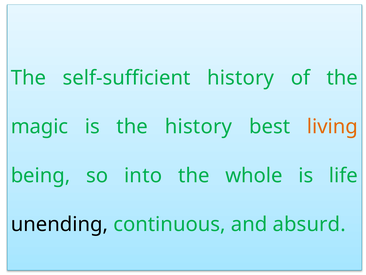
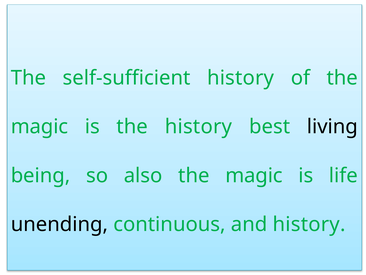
living colour: orange -> black (332, 126)
into: into -> also (143, 175)
whole: whole -> magic (254, 175)
and absurd: absurd -> history (309, 224)
